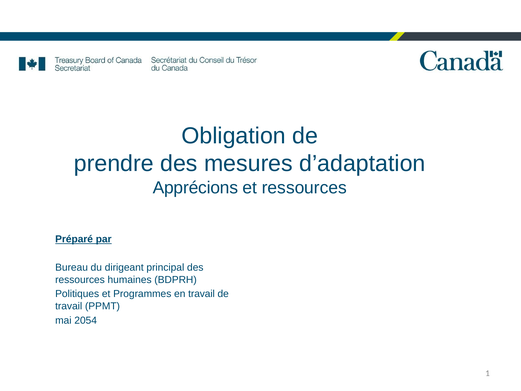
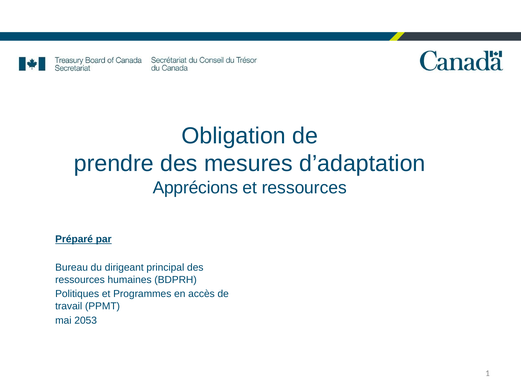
en travail: travail -> accès (201, 294)
2054: 2054 -> 2053 (86, 320)
